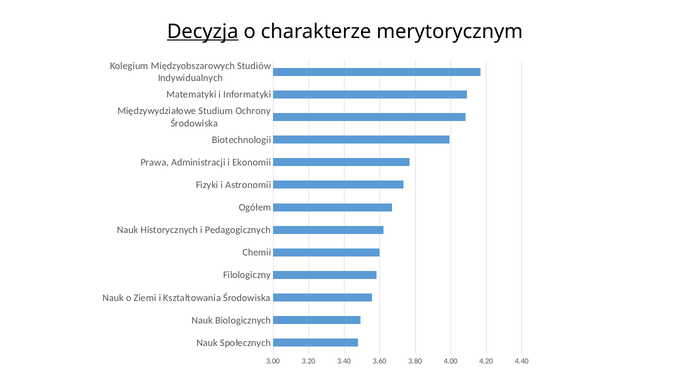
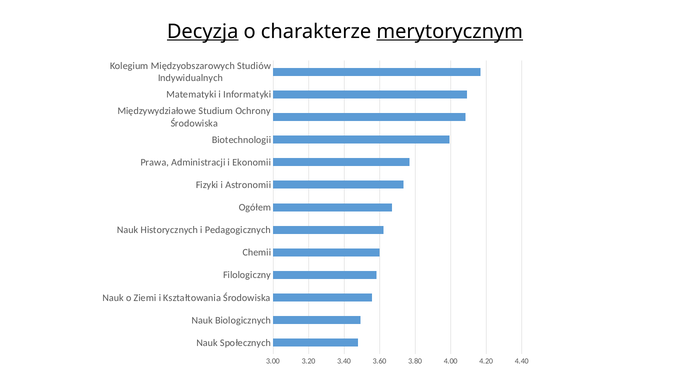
merytorycznym underline: none -> present (450, 31)
